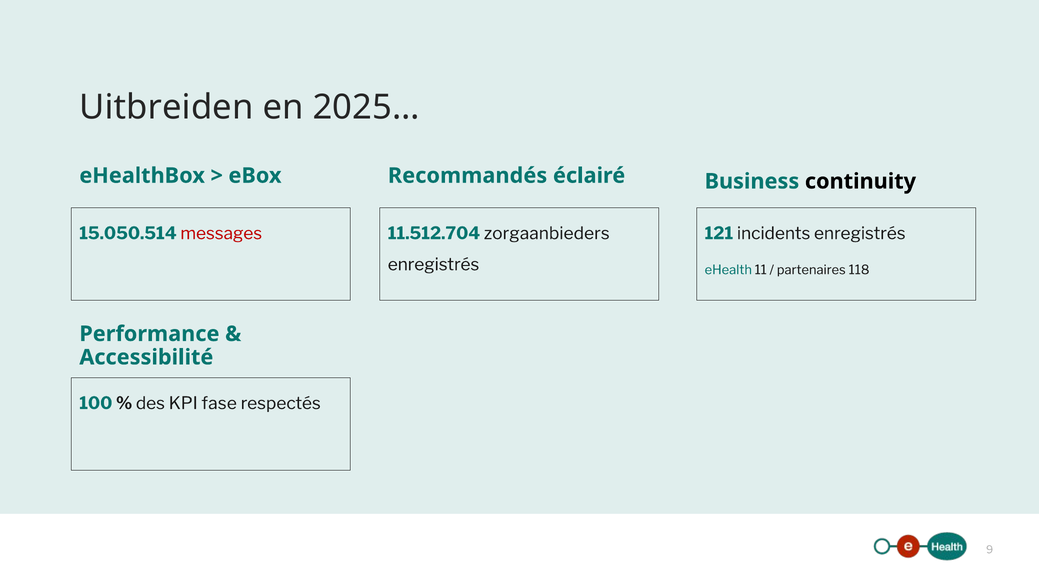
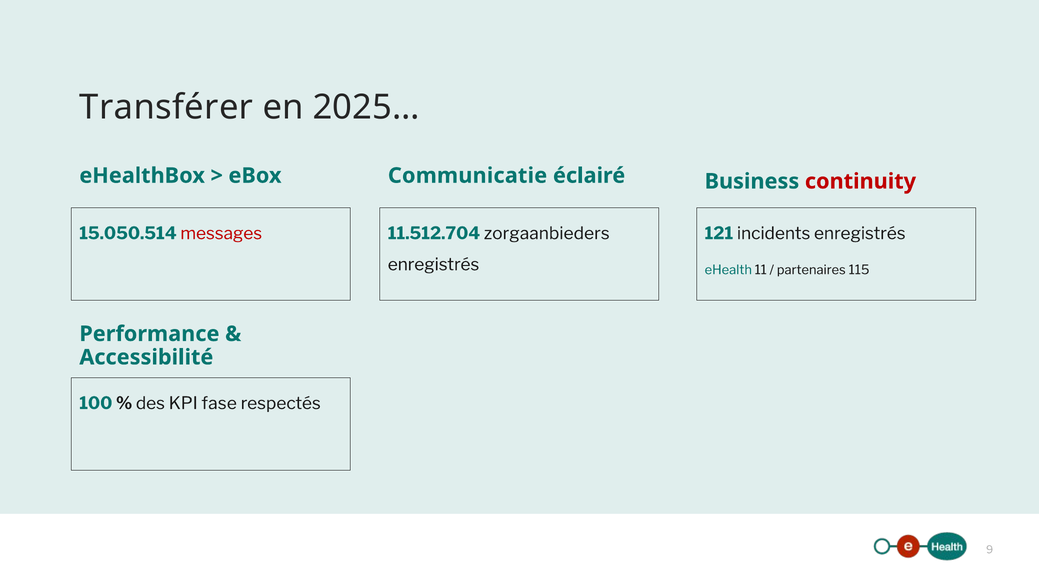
Uitbreiden: Uitbreiden -> Transférer (166, 107)
Recommandés: Recommandés -> Communicatie (468, 176)
continuity colour: black -> red (860, 182)
118: 118 -> 115 (859, 270)
